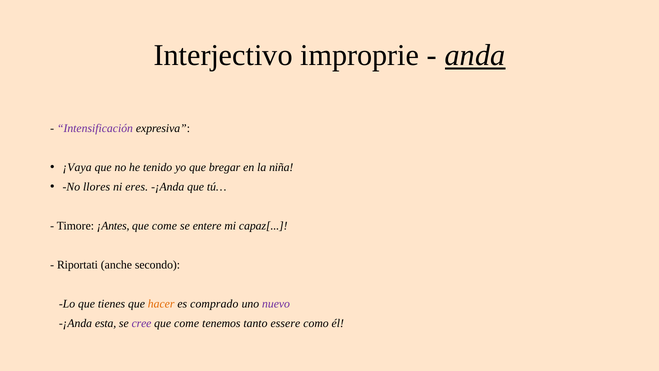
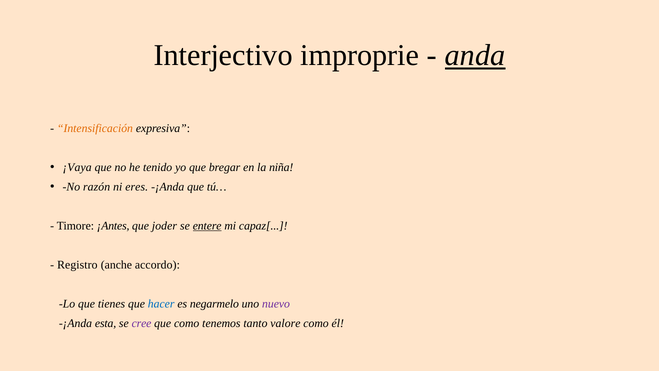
Intensificación colour: purple -> orange (95, 128)
llores: llores -> razón (97, 187)
come: come -> joder (164, 226)
entere underline: none -> present (207, 226)
Riportati: Riportati -> Registro (77, 265)
secondo: secondo -> accordo (157, 265)
hacer colour: orange -> blue (161, 304)
comprado: comprado -> negarmelo (214, 304)
come: come -> como (187, 323)
essere: essere -> valore (285, 323)
